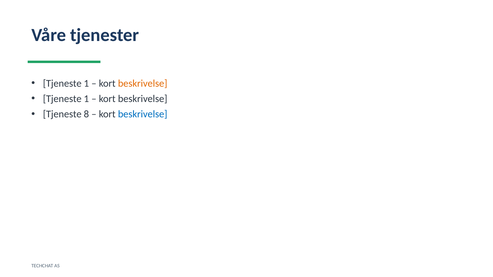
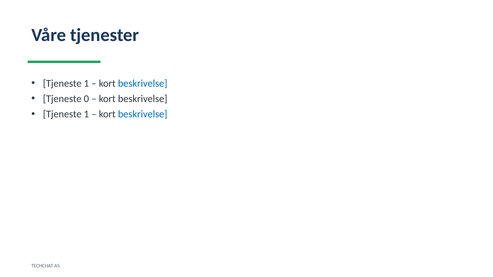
beskrivelse colour: orange -> blue (143, 83)
1: 1 -> 0 (86, 99)
8: 8 -> 1 (86, 114)
